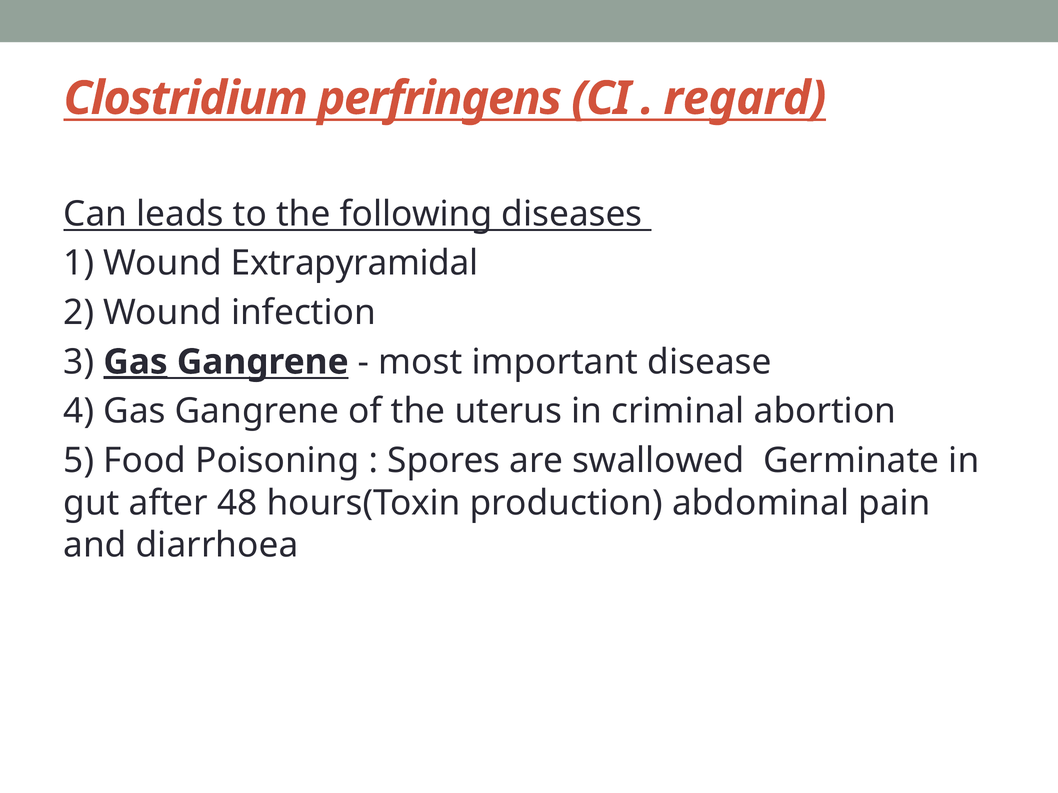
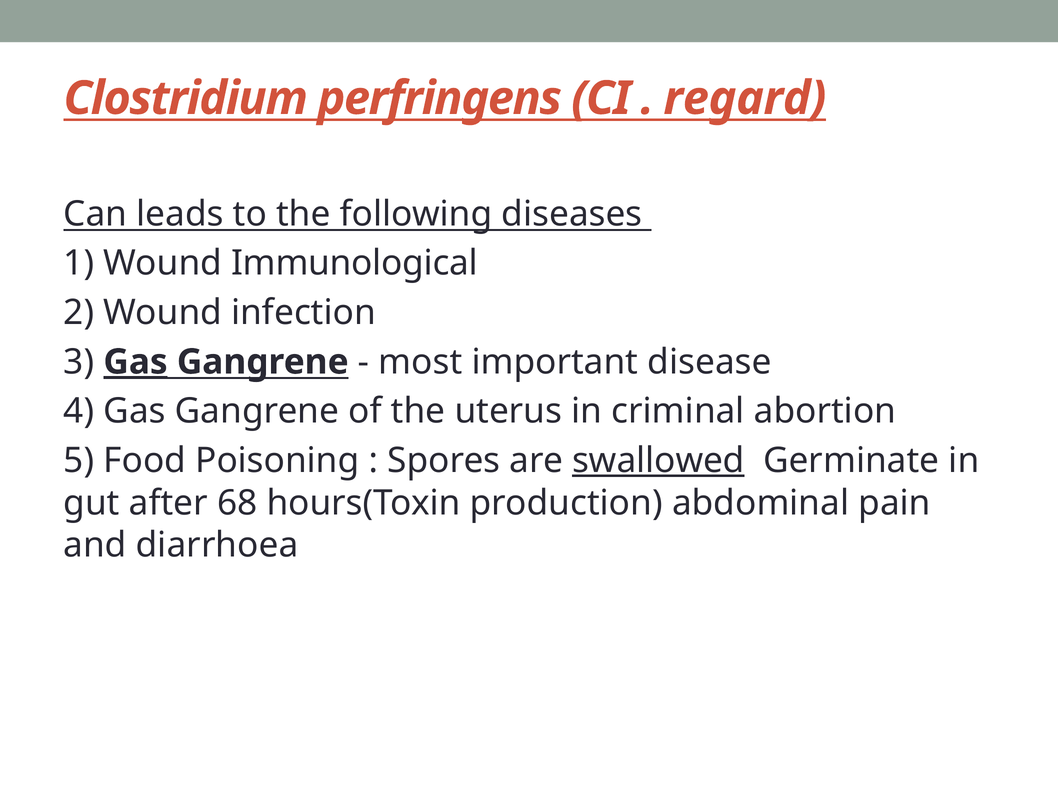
Extrapyramidal: Extrapyramidal -> Immunological (355, 263)
swallowed underline: none -> present (658, 461)
48: 48 -> 68 (237, 503)
